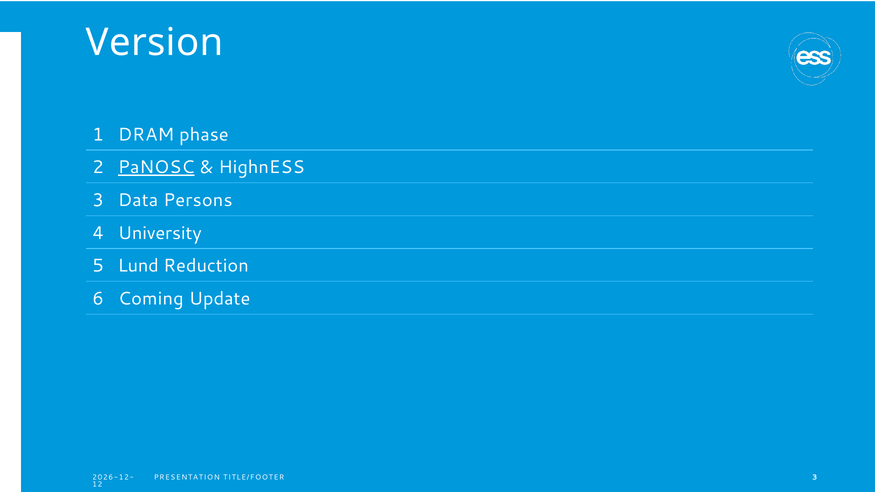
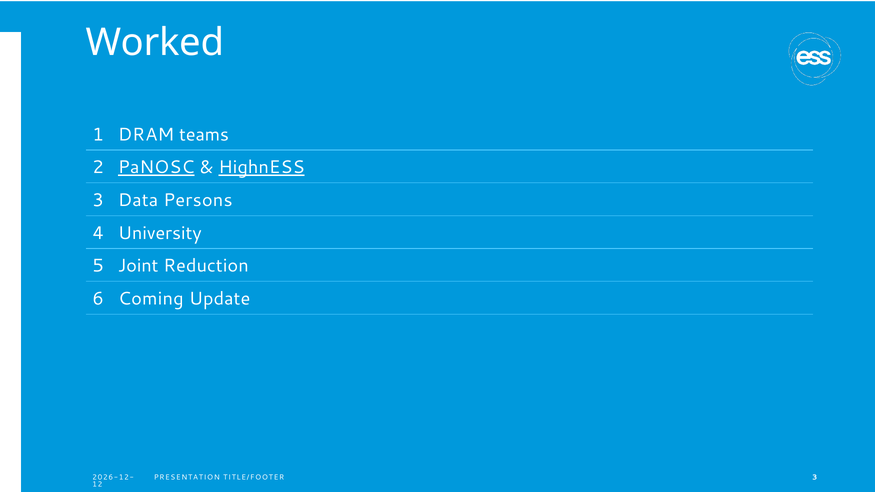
Version: Version -> Worked (155, 43)
phase: phase -> teams (204, 135)
HighnESS underline: none -> present (262, 167)
Lund: Lund -> Joint (138, 266)
